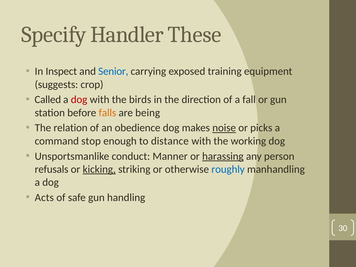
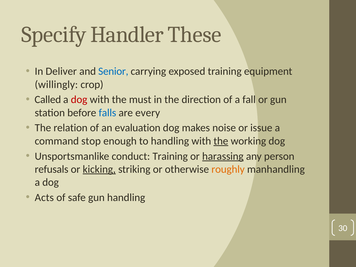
Inspect: Inspect -> Deliver (61, 71)
suggests: suggests -> willingly (56, 84)
birds: birds -> must (140, 100)
falls colour: orange -> blue (107, 113)
being: being -> every (148, 113)
obedience: obedience -> evaluation (138, 128)
noise underline: present -> none (224, 128)
picks: picks -> issue (261, 128)
to distance: distance -> handling (170, 141)
the underline: none -> present (221, 141)
conduct Manner: Manner -> Training (170, 156)
roughly colour: blue -> orange (228, 169)
